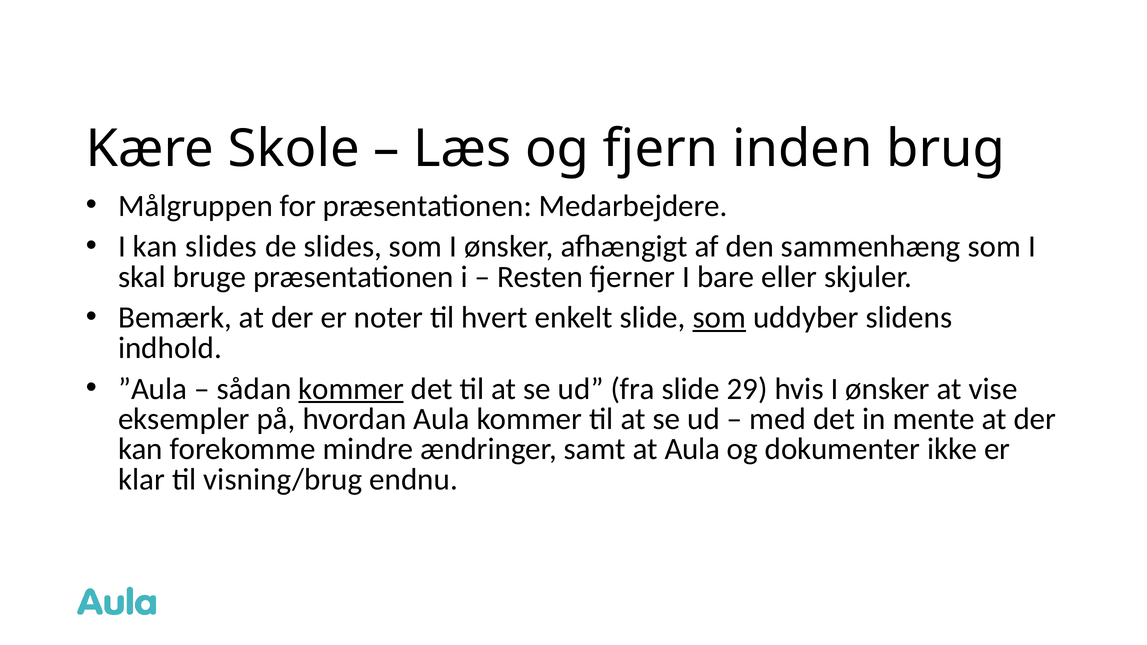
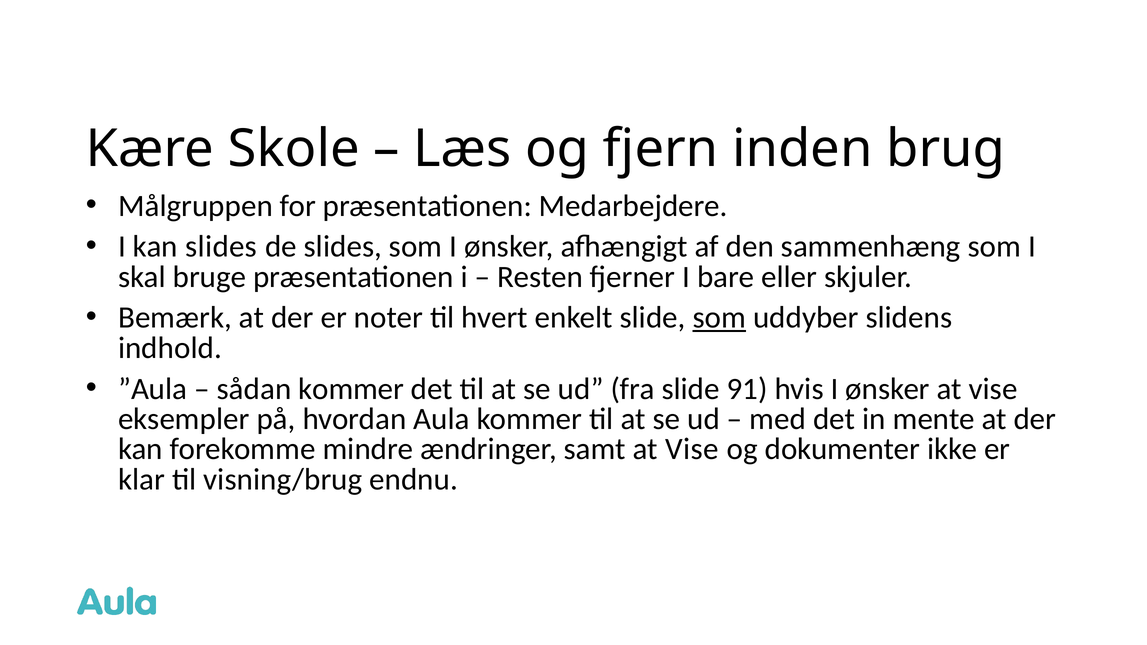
kommer underline: present -> none (351, 389)
29: 29 -> 91 (747, 389)
samt at Aula: Aula -> Vise (692, 449)
